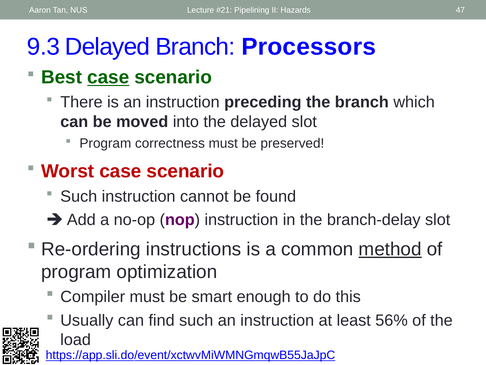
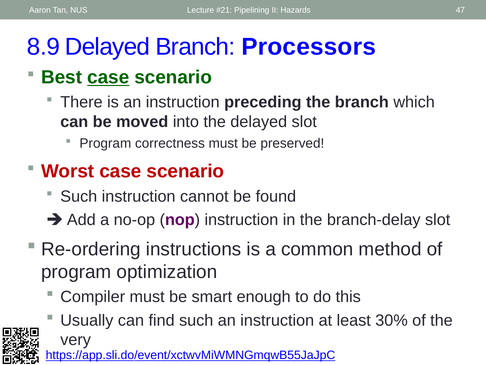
9.3: 9.3 -> 8.9 (43, 47)
method underline: present -> none (390, 249)
56%: 56% -> 30% (392, 320)
load: load -> very (76, 339)
